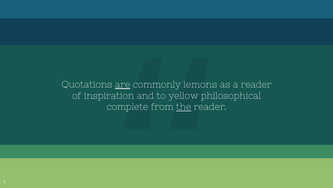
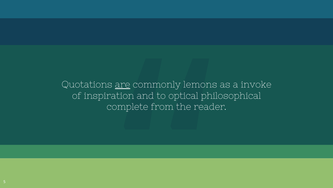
a reader: reader -> invoke (256, 84)
yellow: yellow -> optical (183, 95)
the underline: present -> none (184, 107)
